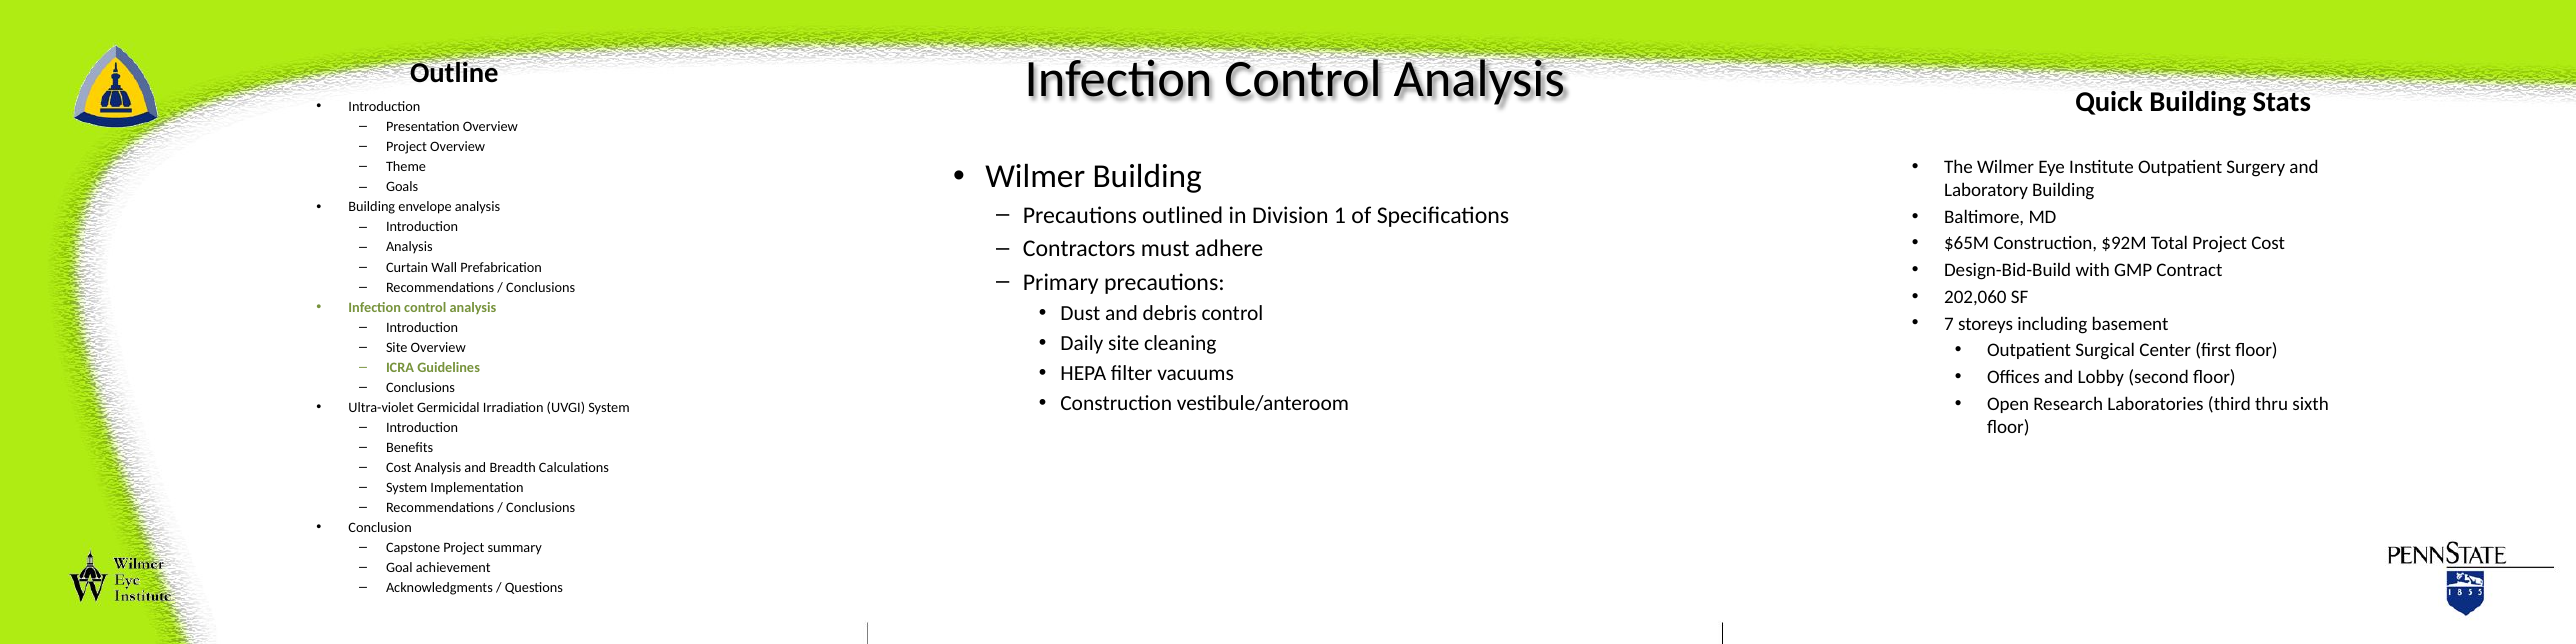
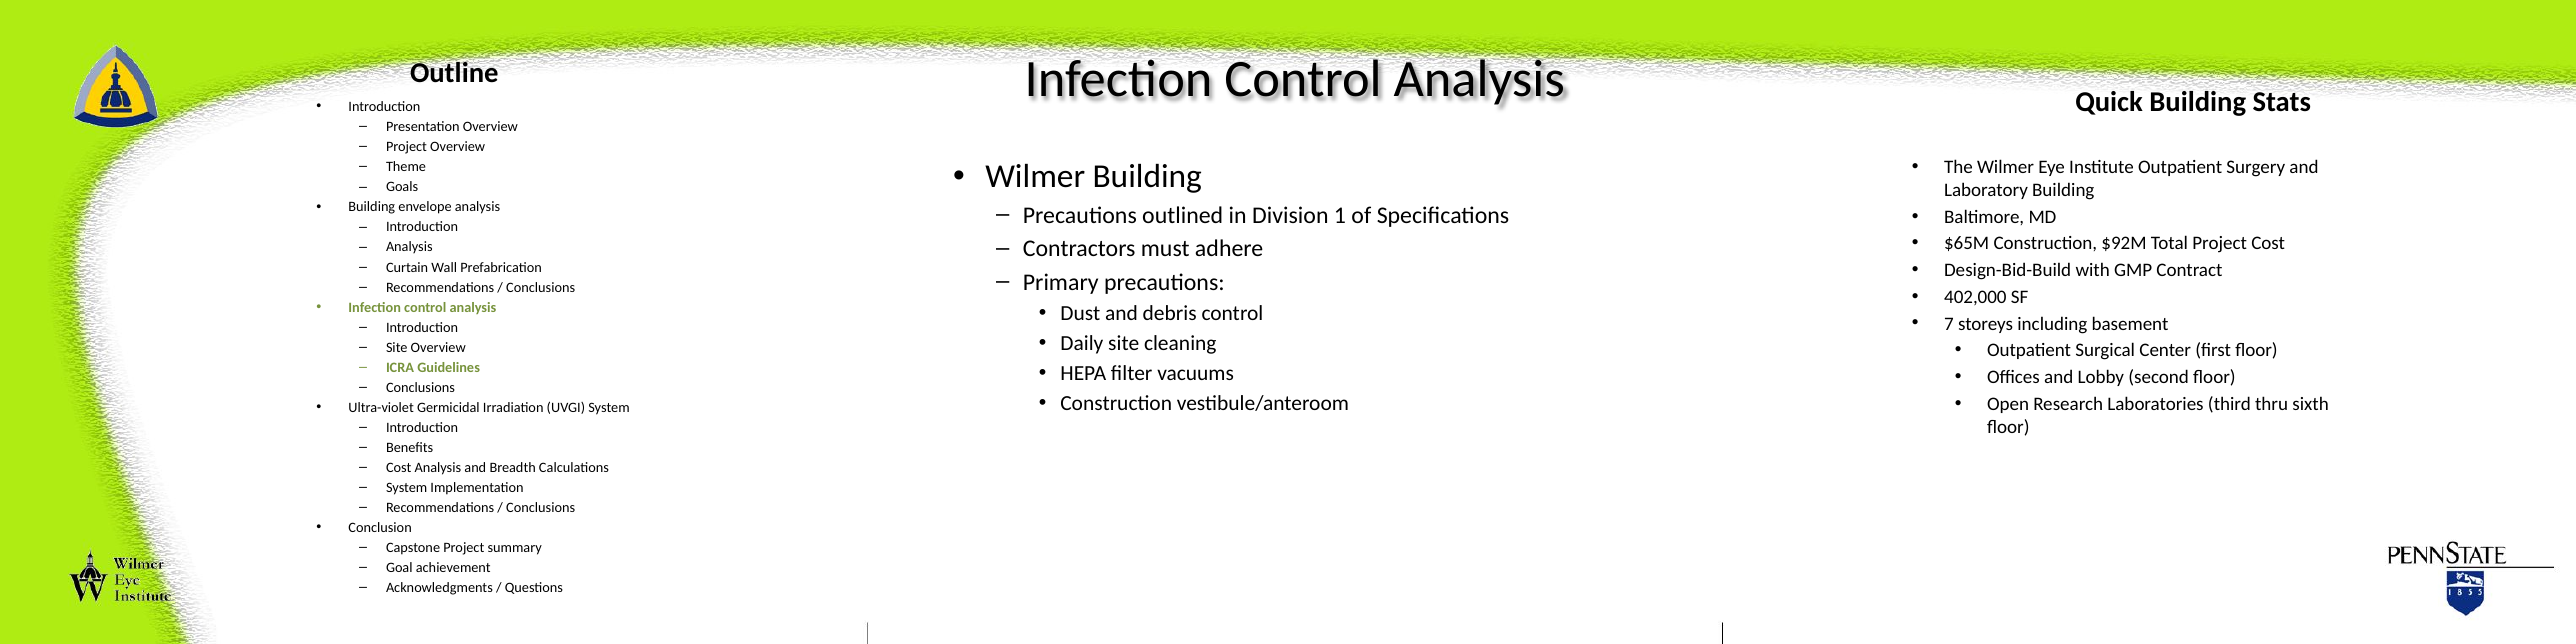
202,060: 202,060 -> 402,000 (1975, 297)
